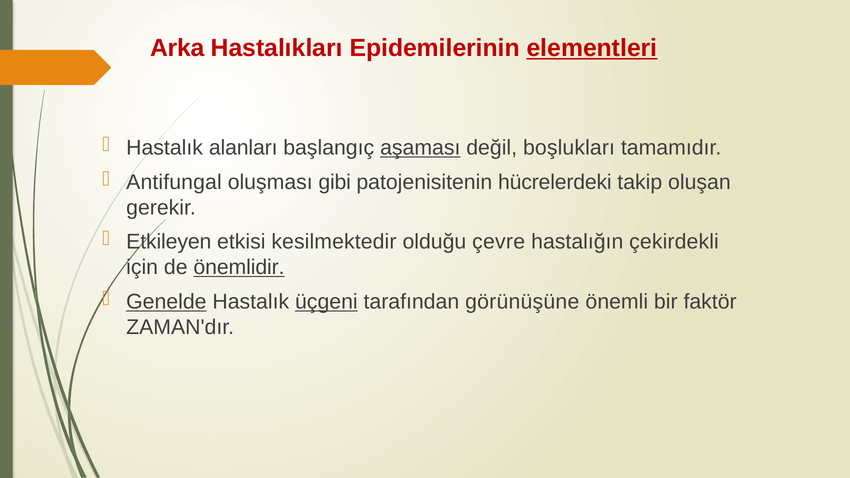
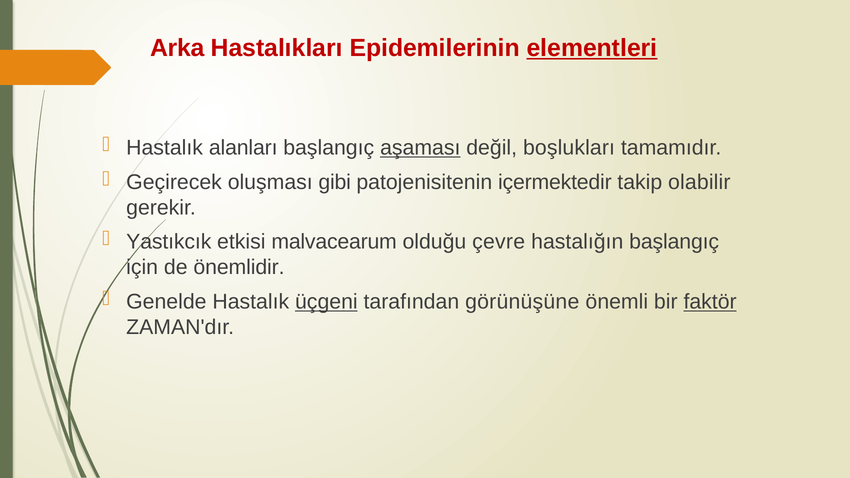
Antifungal: Antifungal -> Geçirecek (174, 182)
hücrelerdeki: hücrelerdeki -> içermektedir (555, 182)
oluşan: oluşan -> olabilir (699, 182)
Etkileyen: Etkileyen -> Yastıkcık (169, 242)
kesilmektedir: kesilmektedir -> malvacearum (334, 242)
hastalığın çekirdekli: çekirdekli -> başlangıç (674, 242)
önemlidir underline: present -> none (239, 268)
Genelde underline: present -> none (166, 302)
faktör underline: none -> present (710, 302)
